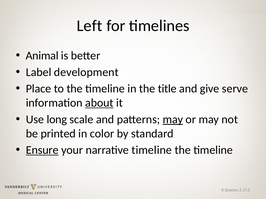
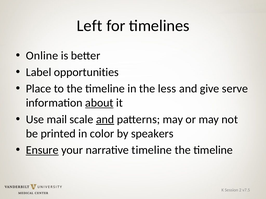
Animal: Animal -> Online (42, 56)
development: development -> opportunities (86, 72)
title: title -> less (167, 89)
long: long -> mail (57, 120)
and underline: none -> present (105, 120)
may underline: present -> none (173, 120)
standard: standard -> speakers (152, 134)
